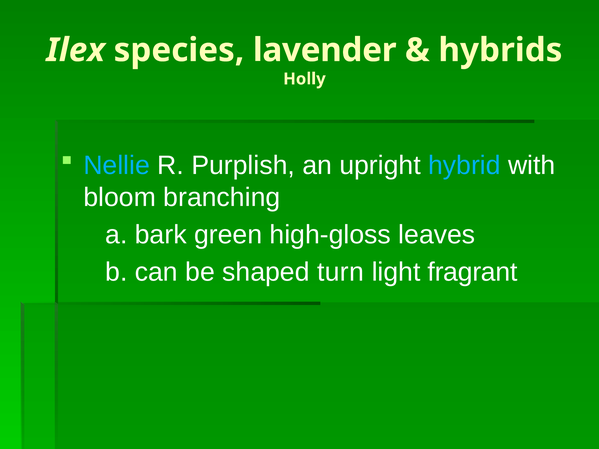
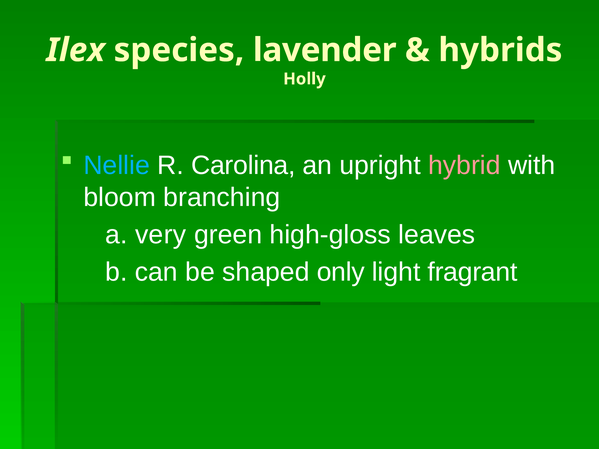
Purplish: Purplish -> Carolina (243, 166)
hybrid colour: light blue -> pink (464, 166)
bark: bark -> very (161, 235)
turn: turn -> only (341, 272)
